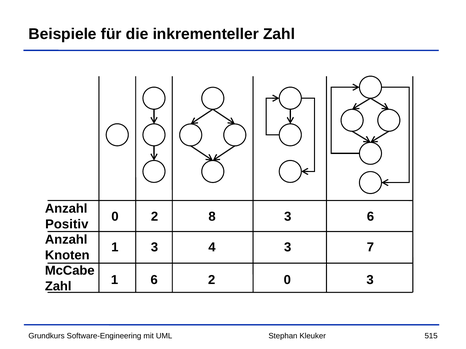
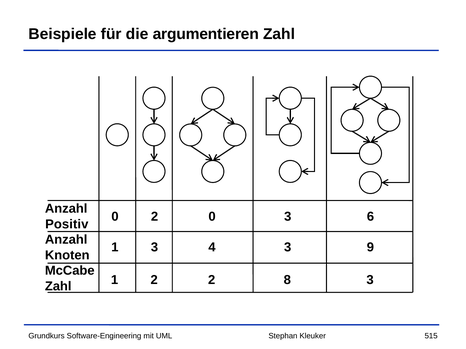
inkrementeller: inkrementeller -> argumentieren (206, 34)
2 8: 8 -> 0 (212, 217)
7: 7 -> 9 (370, 247)
1 6: 6 -> 2 (154, 280)
2 0: 0 -> 8 (287, 280)
